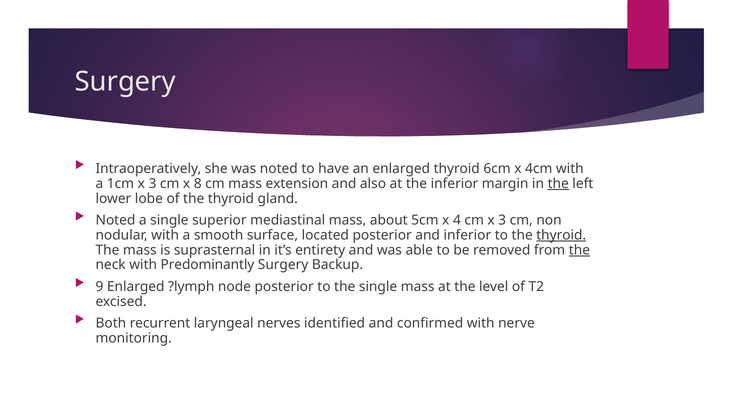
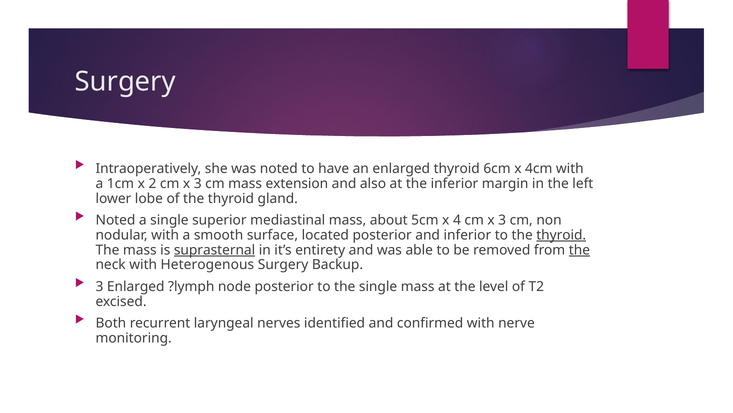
1cm x 3: 3 -> 2 (152, 183)
8: 8 -> 3 (198, 183)
the underline: present -> none (558, 183)
suprasternal underline: none -> present (215, 250)
Predominantly: Predominantly -> Heterogenous (207, 264)
9: 9 -> 3 (99, 286)
